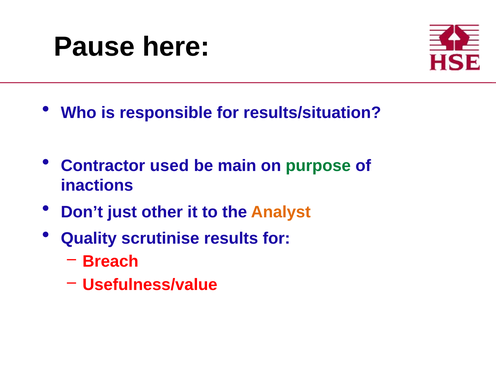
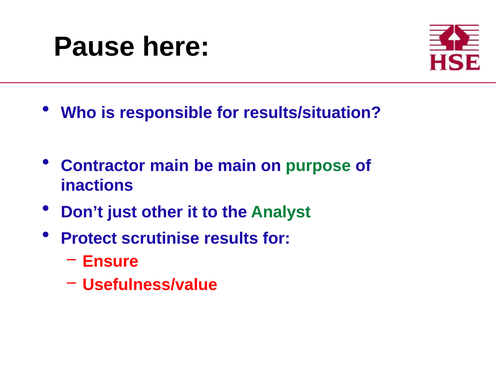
Contractor used: used -> main (169, 166)
Analyst colour: orange -> green (281, 212)
Quality: Quality -> Protect (89, 238)
Breach: Breach -> Ensure (110, 262)
